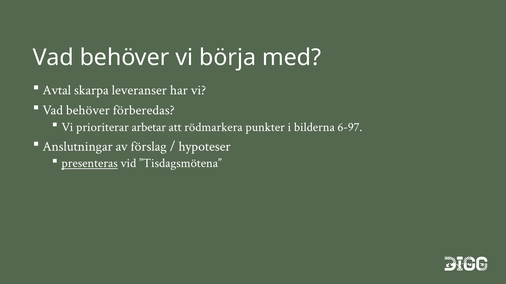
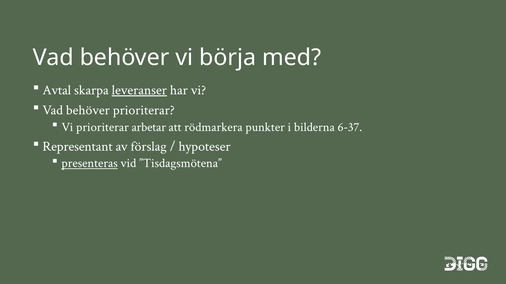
leveranser underline: none -> present (139, 90)
behöver förberedas: förberedas -> prioriterar (144, 110)
6-97: 6-97 -> 6-37 (350, 127)
Anslutningar: Anslutningar -> Representant (78, 147)
